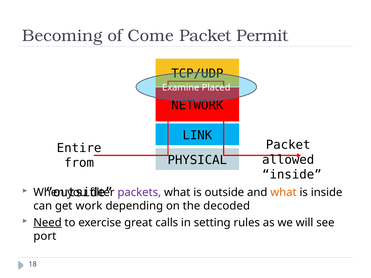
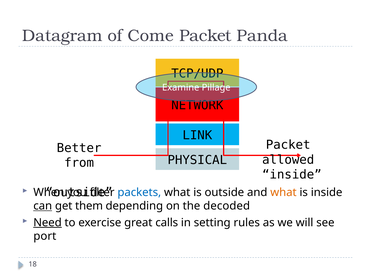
Becoming: Becoming -> Datagram (62, 36)
Permit: Permit -> Panda (262, 36)
Placed: Placed -> Pillage (216, 88)
Entire: Entire -> Better (79, 148)
packets colour: purple -> blue (139, 192)
can underline: none -> present (43, 206)
work: work -> them (89, 206)
